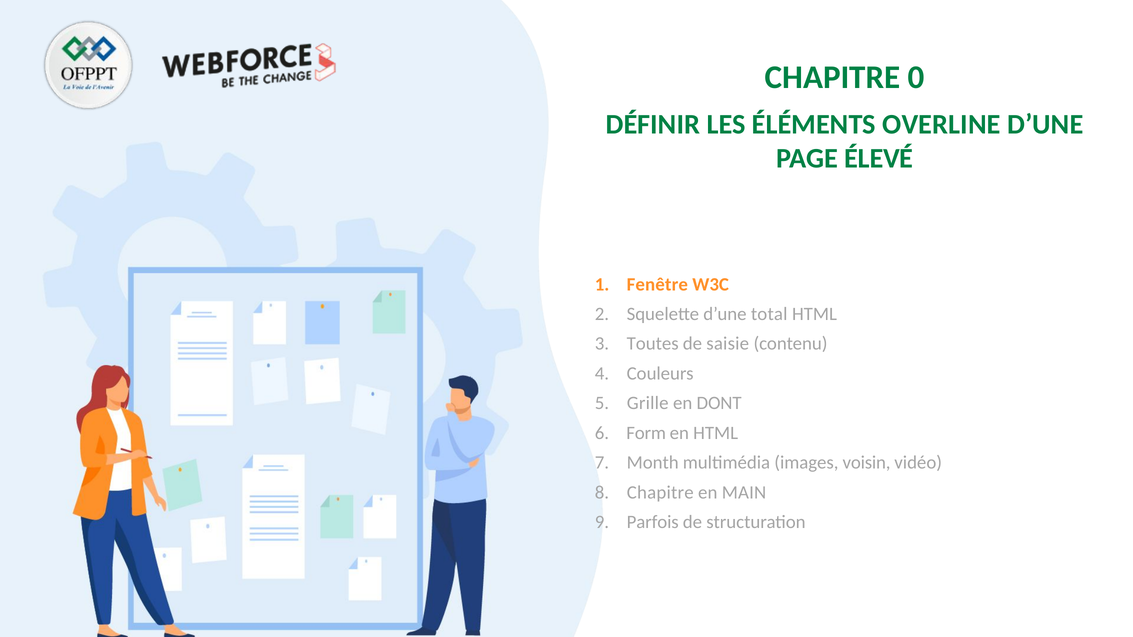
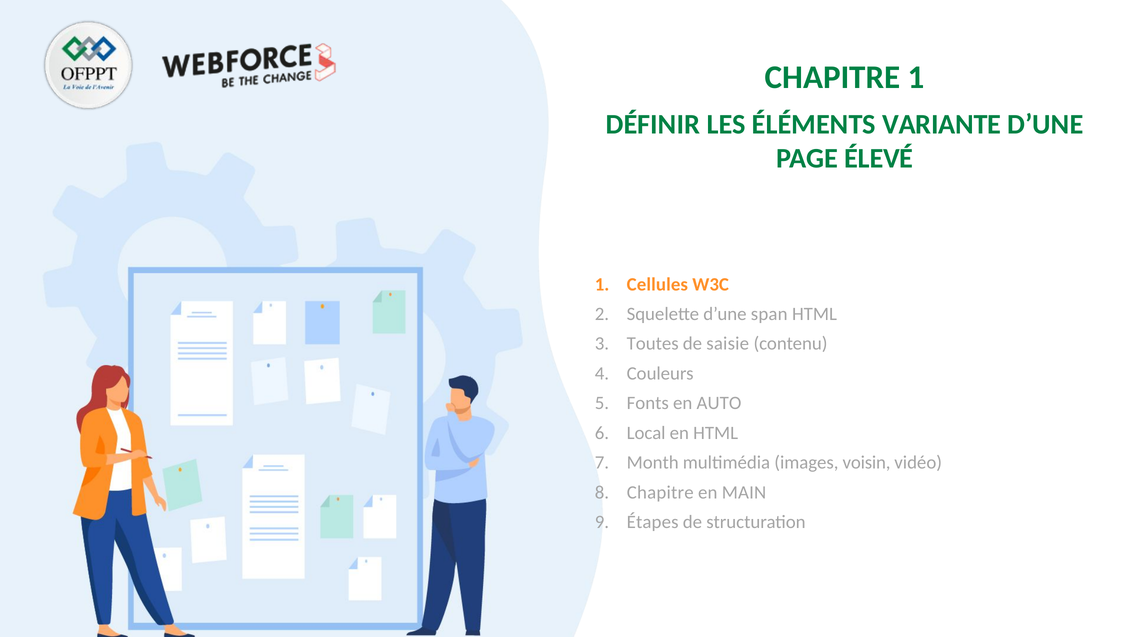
CHAPITRE 0: 0 -> 1 (916, 78)
OVERLINE: OVERLINE -> VARIANTE (942, 124)
Fenêtre: Fenêtre -> Cellules (657, 284)
total: total -> span (769, 314)
Grille: Grille -> Fonts (648, 403)
DONT: DONT -> AUTO (719, 403)
Form: Form -> Local (646, 433)
Parfois: Parfois -> Étapes (653, 522)
